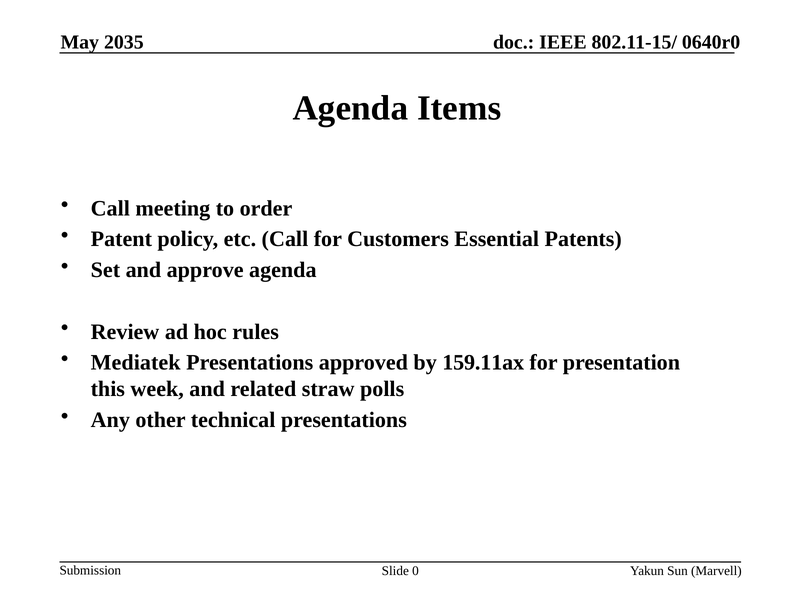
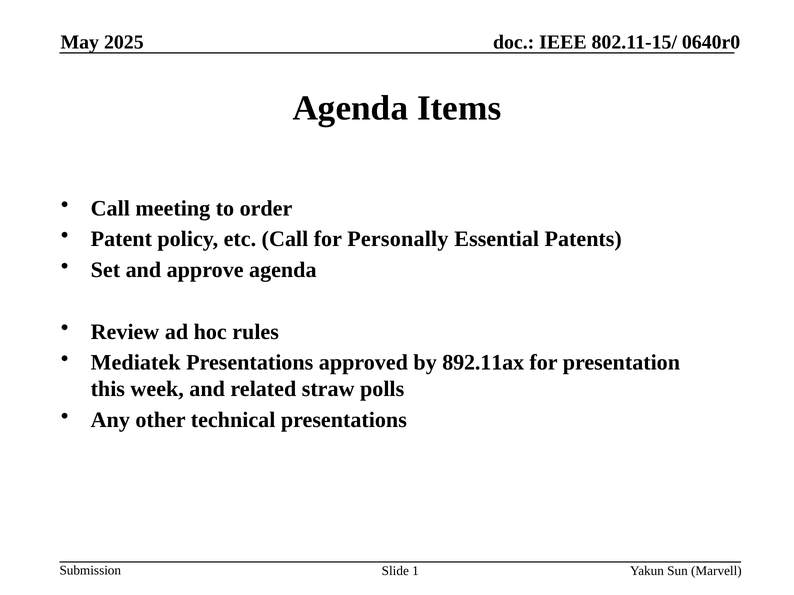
2035: 2035 -> 2025 (124, 42)
Customers: Customers -> Personally (398, 239)
159.11ax: 159.11ax -> 892.11ax (483, 363)
0: 0 -> 1 (415, 571)
